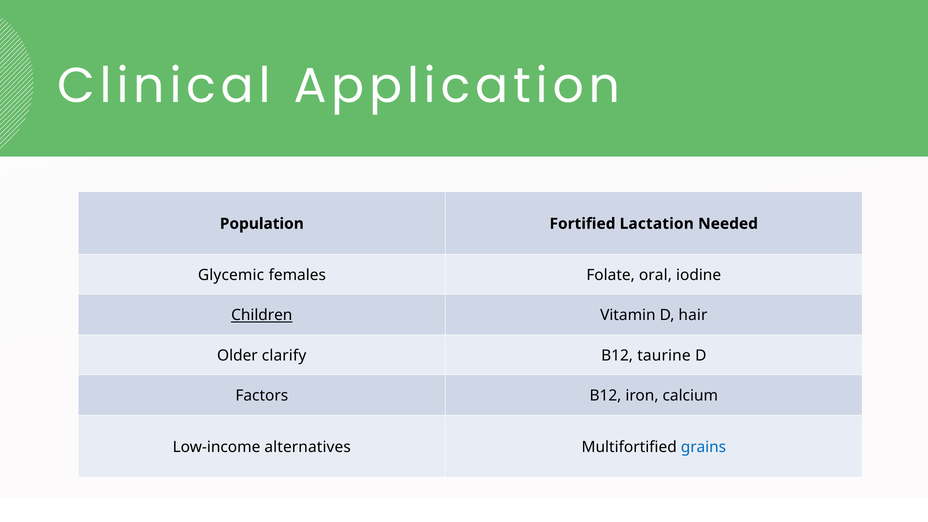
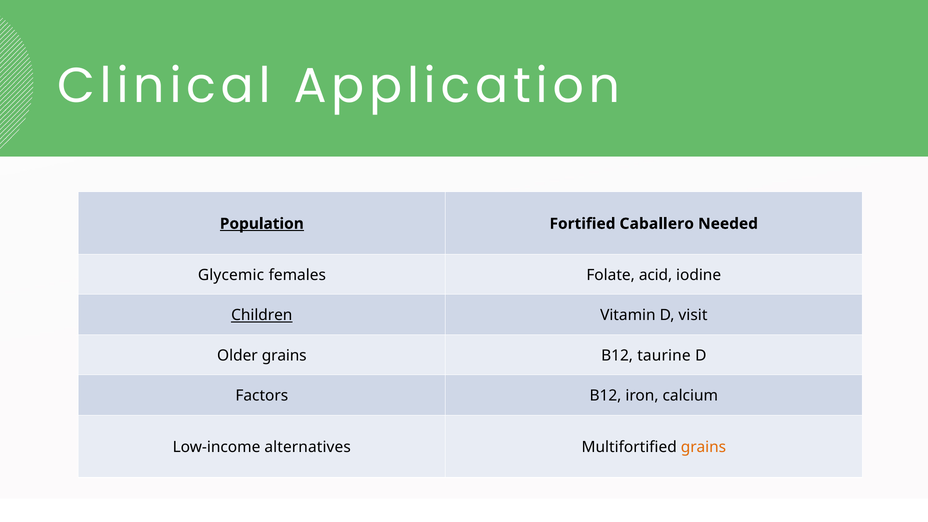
Population underline: none -> present (262, 224)
Lactation: Lactation -> Caballero (657, 224)
oral: oral -> acid (656, 275)
hair: hair -> visit (693, 315)
Older clarify: clarify -> grains (284, 356)
grains colour: blue -> orange (703, 447)
